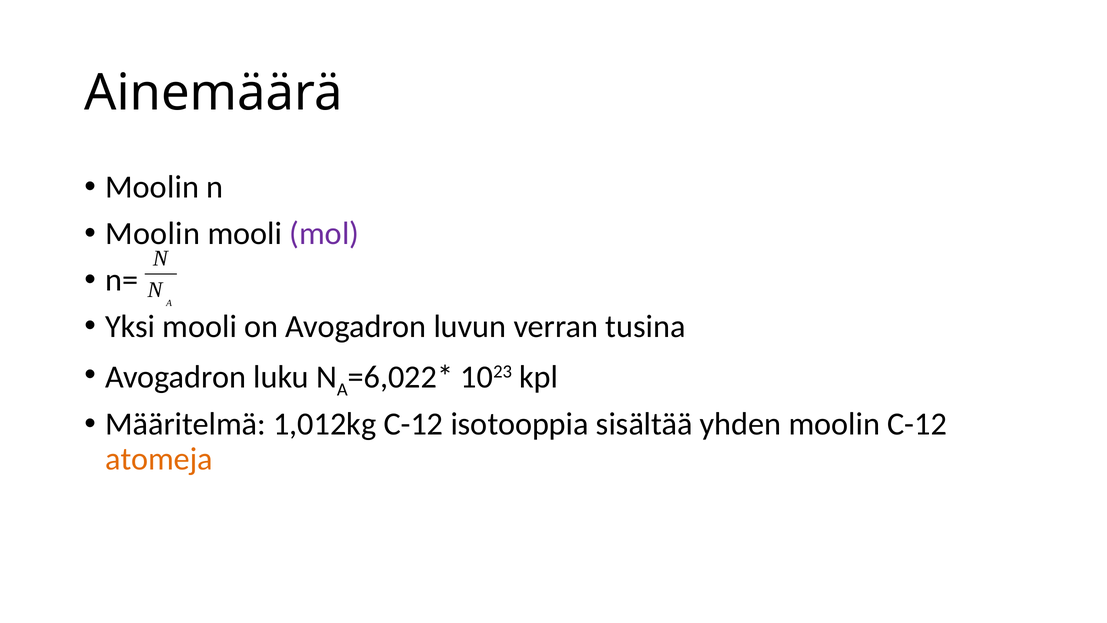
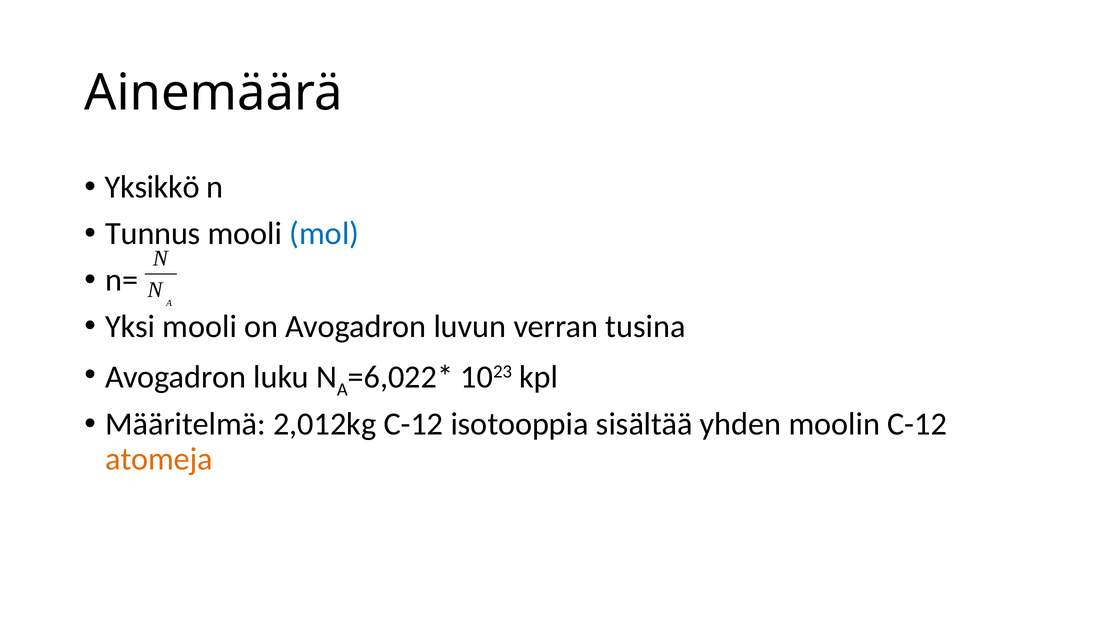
Moolin: Moolin -> Yksikkö (152, 187)
Moolin: Moolin -> Tunnus (153, 234)
mol colour: purple -> blue (324, 234)
1,012kg: 1,012kg -> 2,012kg (325, 424)
